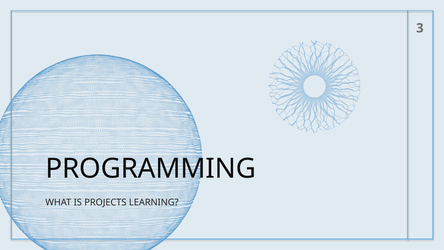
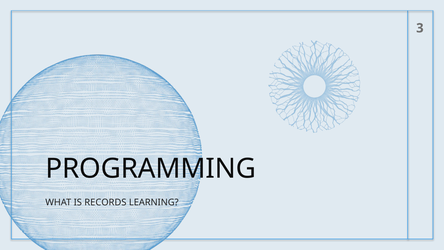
PROJECTS: PROJECTS -> RECORDS (105, 202)
